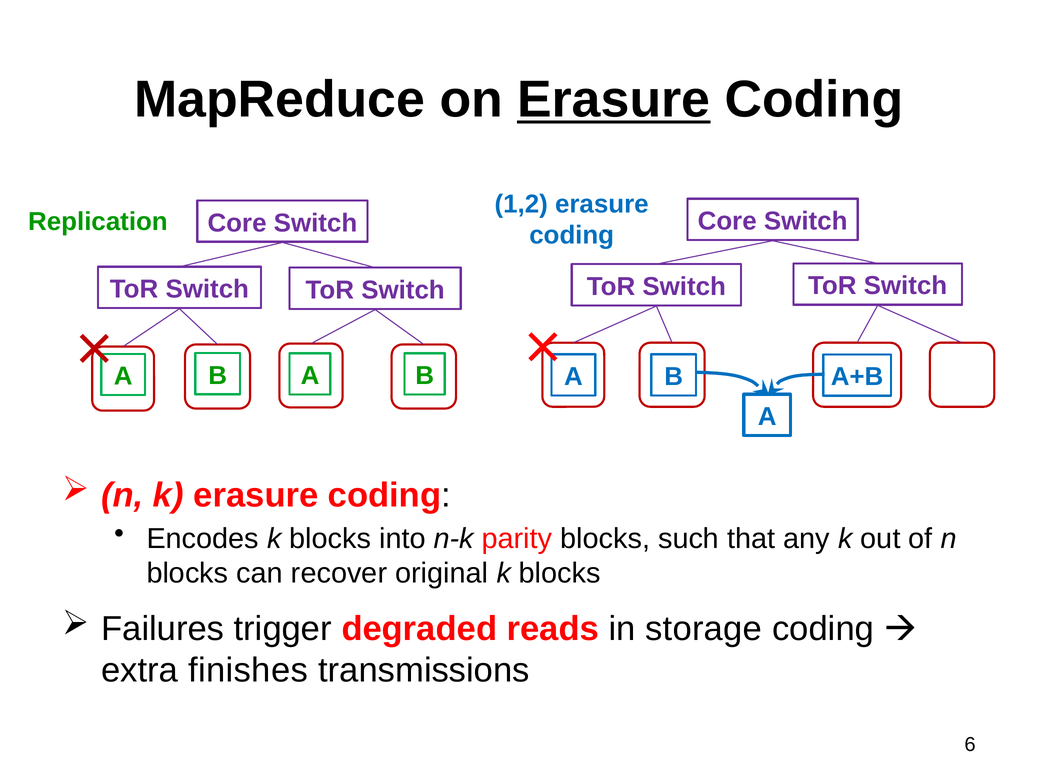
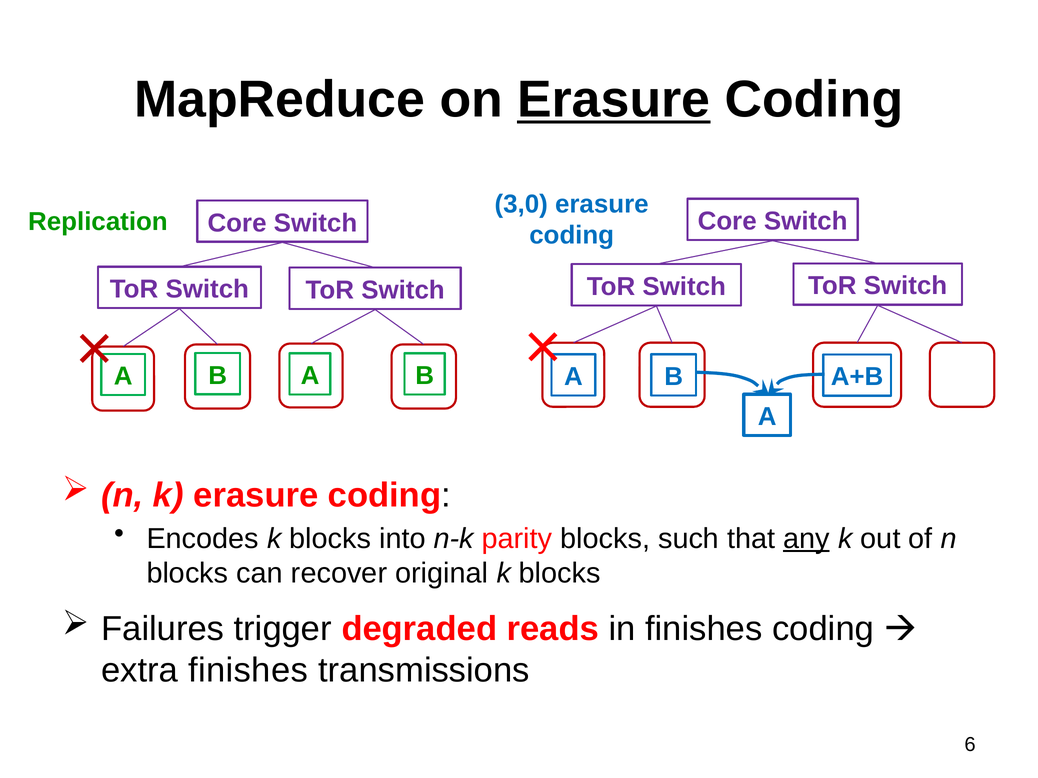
1,2: 1,2 -> 3,0 (521, 204)
any underline: none -> present (806, 539)
in storage: storage -> finishes (704, 629)
